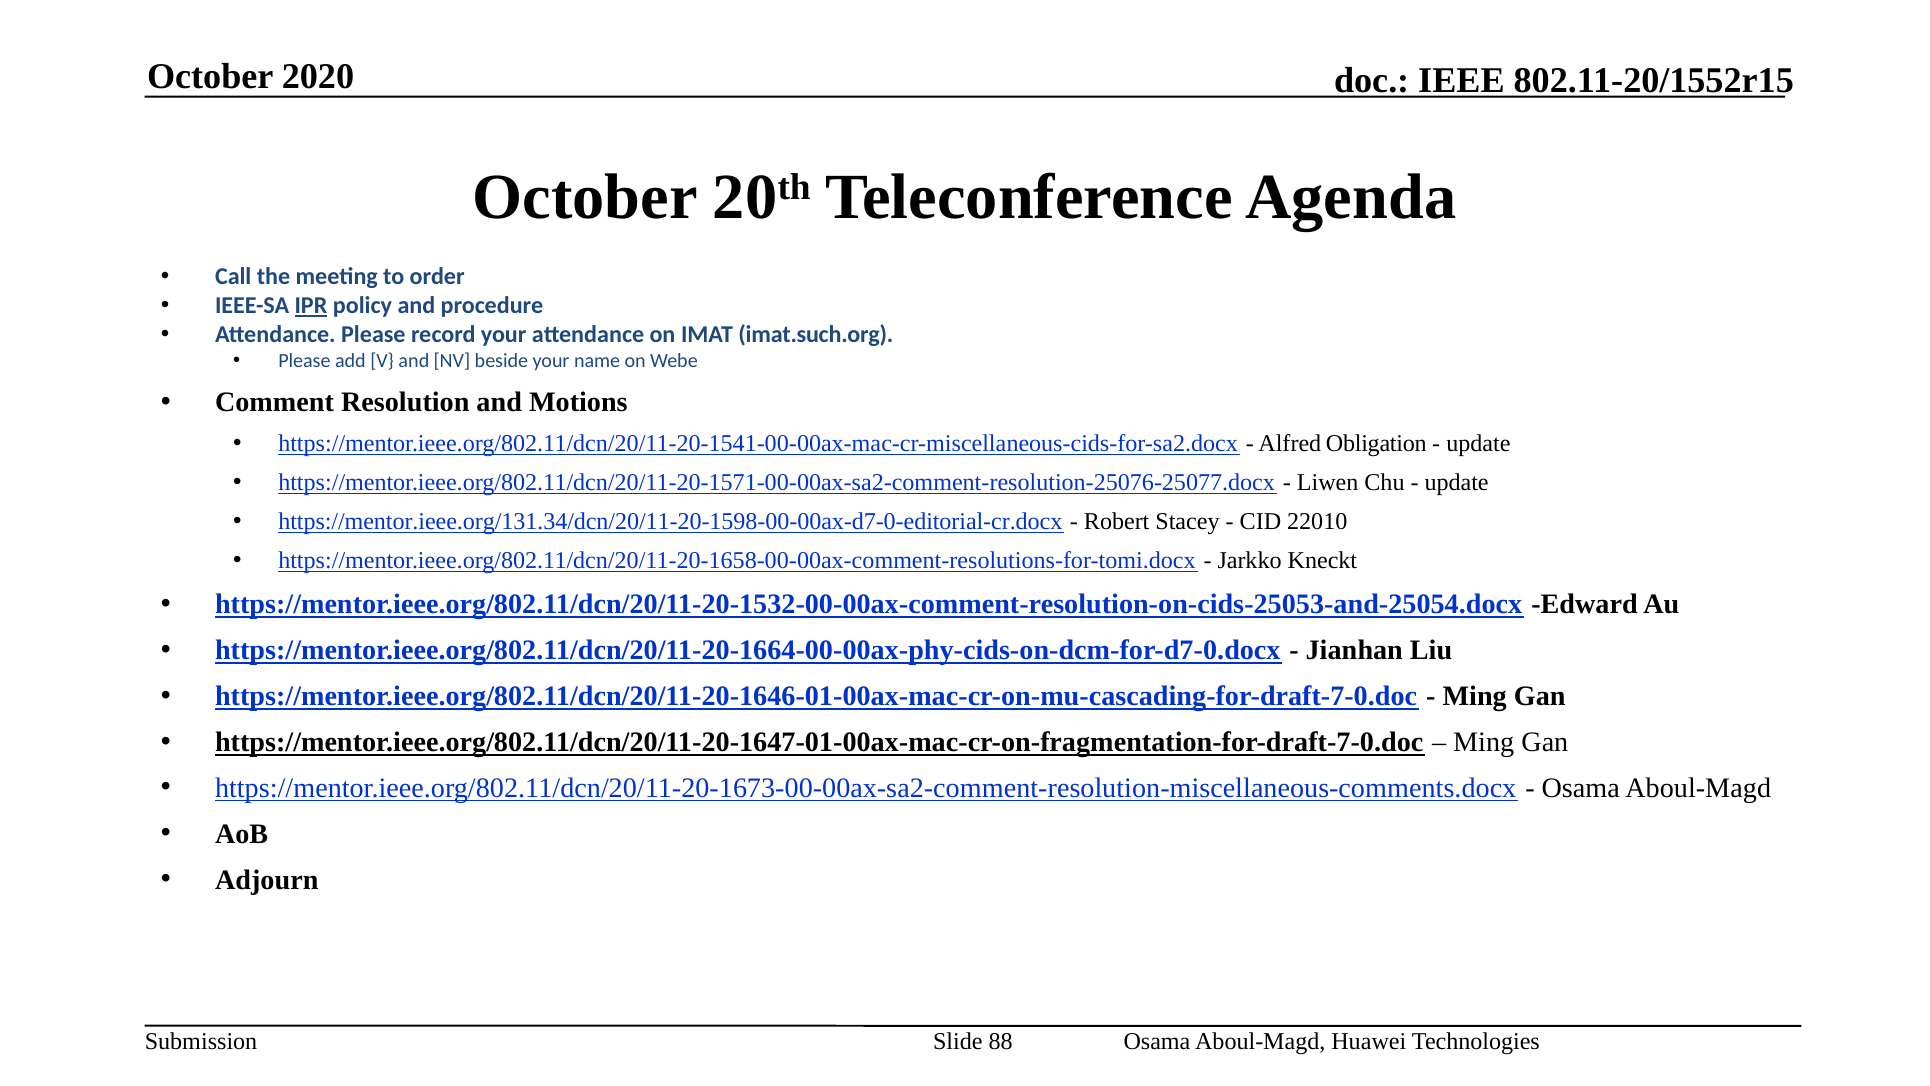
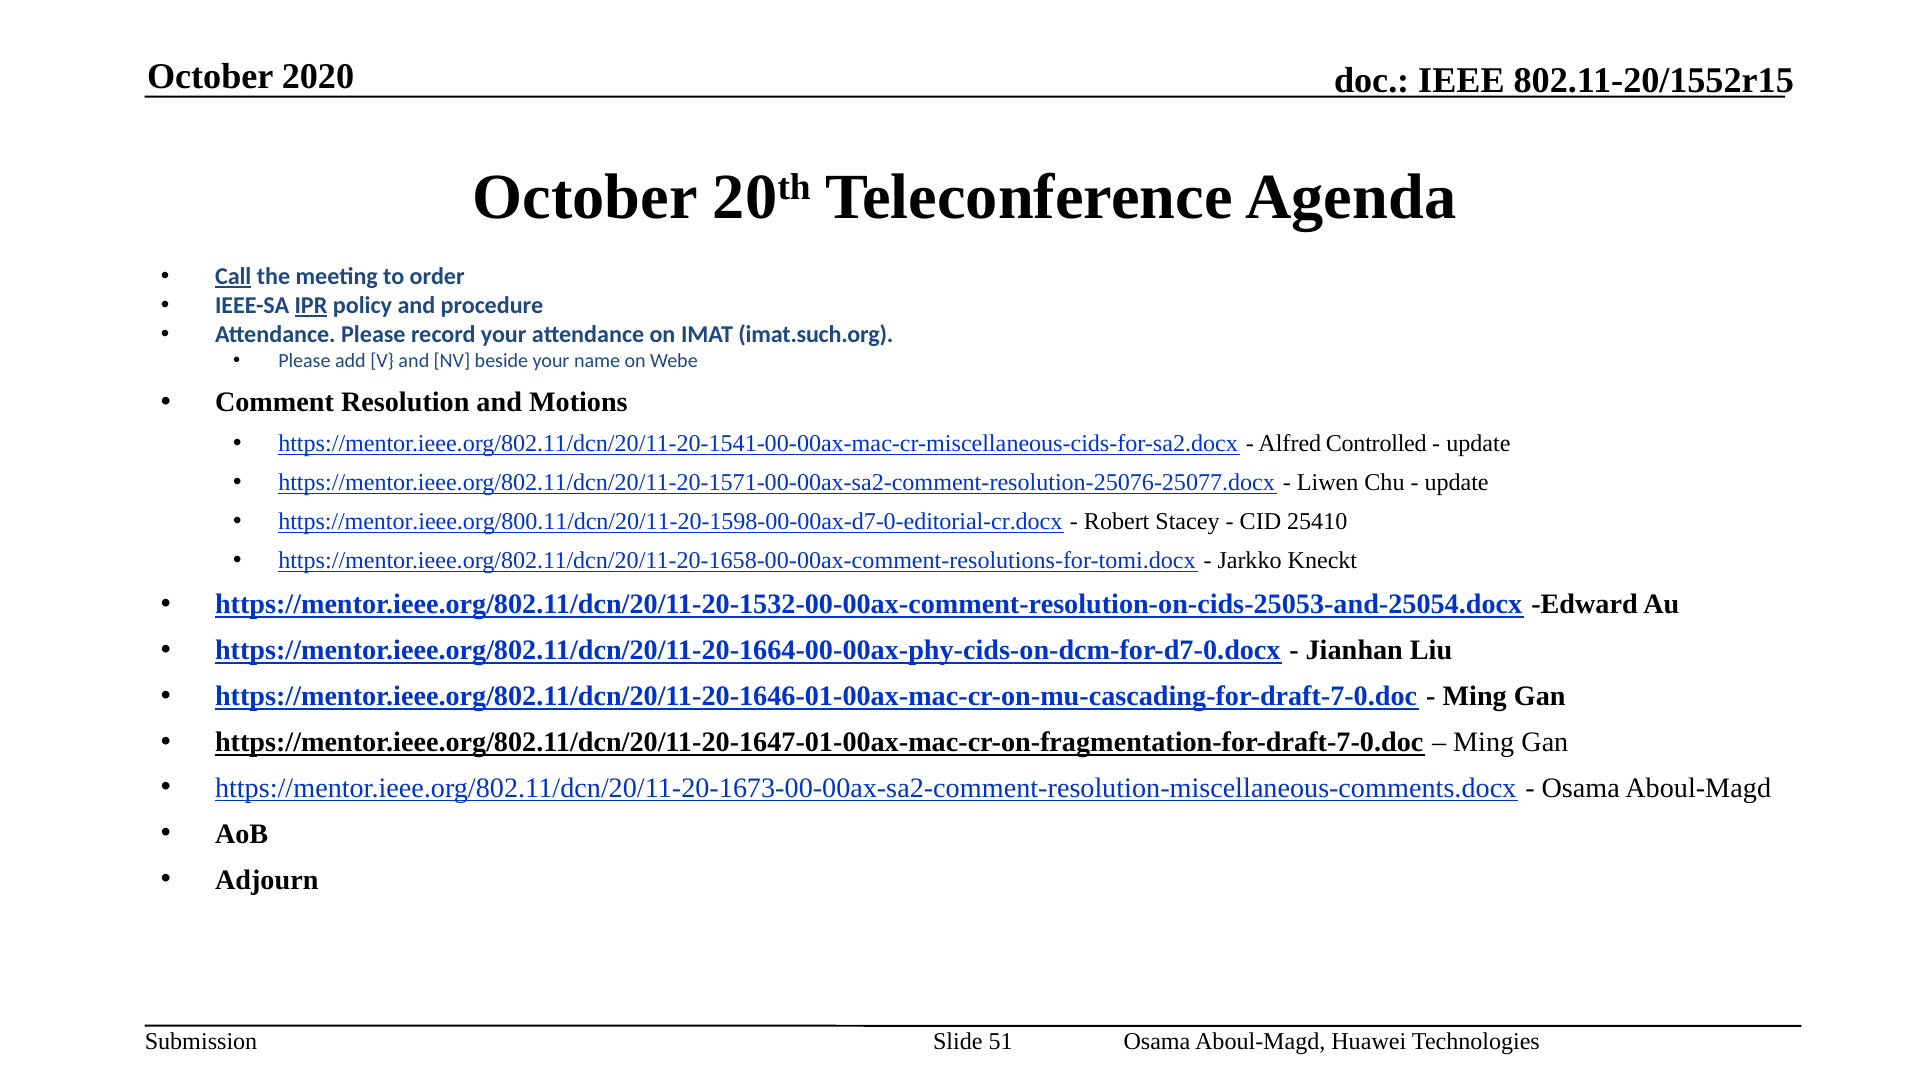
Call underline: none -> present (233, 277)
Obligation: Obligation -> Controlled (1376, 444)
https://mentor.ieee.org/131.34/dcn/20/11-20-1598-00-00ax-d7-0-editorial-cr.docx: https://mentor.ieee.org/131.34/dcn/20/11-20-1598-00-00ax-d7-0-editorial-cr.docx -> https://mentor.ieee.org/800.11/dcn/20/11-20-1598-00-00ax-d7-0-editorial-cr.docx (670, 522)
22010: 22010 -> 25410 (1317, 522)
88: 88 -> 51 (1001, 1041)
